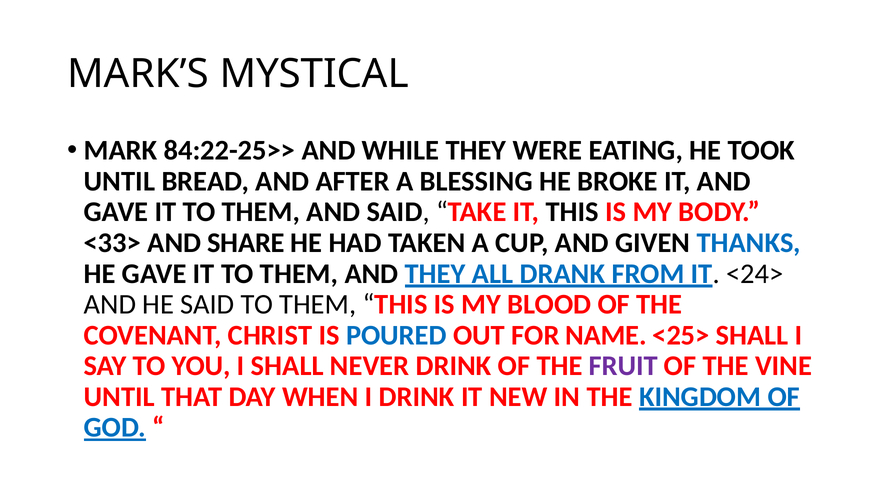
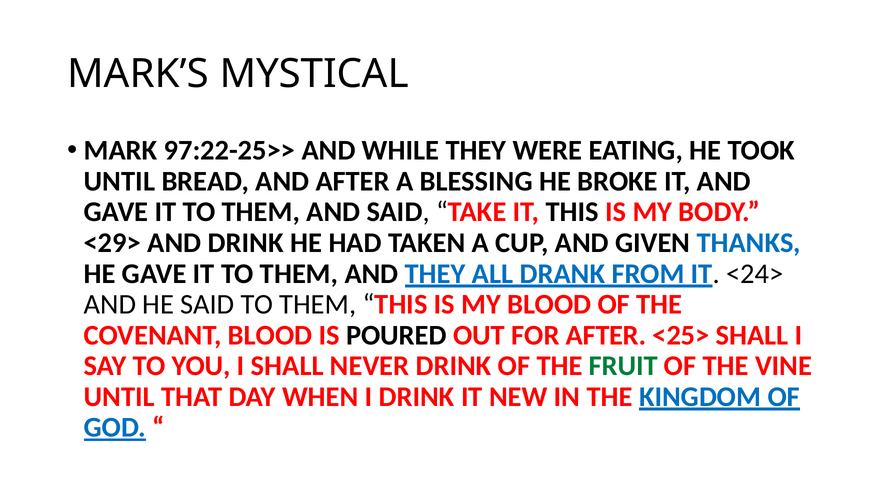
84:22-25>>: 84:22-25>> -> 97:22-25>> (229, 151)
<33>: <33> -> <29> (112, 243)
AND SHARE: SHARE -> DRINK (246, 243)
COVENANT CHRIST: CHRIST -> BLOOD (270, 335)
POURED colour: blue -> black (396, 335)
FOR NAME: NAME -> AFTER (606, 335)
FRUIT colour: purple -> green (623, 366)
